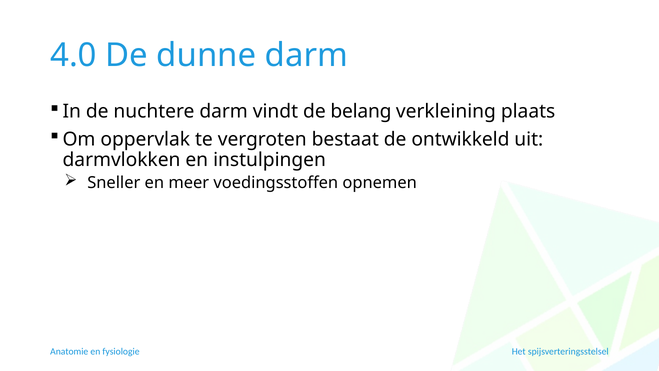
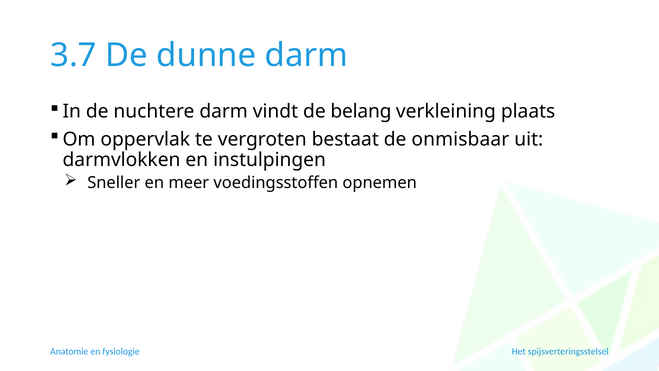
4.0: 4.0 -> 3.7 (73, 55)
ontwikkeld: ontwikkeld -> onmisbaar (460, 139)
